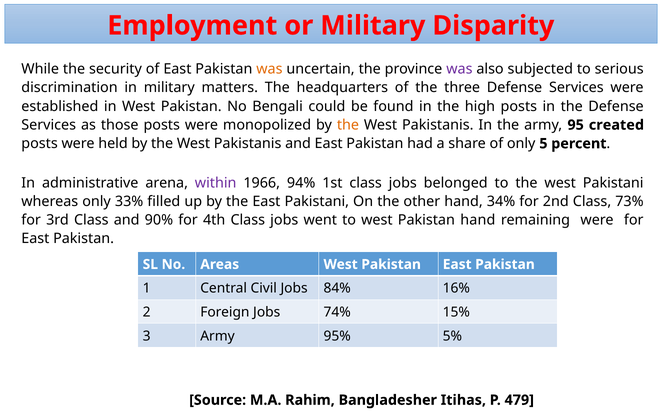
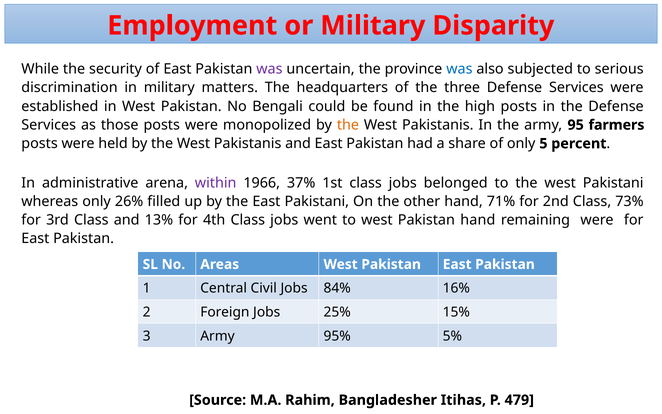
was colour: orange -> purple (269, 69)
was colour: purple -> blue (459, 69)
created: created -> farmers (616, 125)
94%: 94% -> 37% (301, 183)
33%: 33% -> 26% (129, 201)
34%: 34% -> 71% (501, 201)
90%: 90% -> 13% (159, 220)
74%: 74% -> 25% (337, 312)
